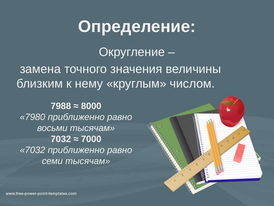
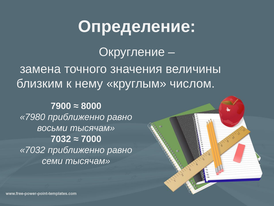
7988: 7988 -> 7900 (61, 106)
